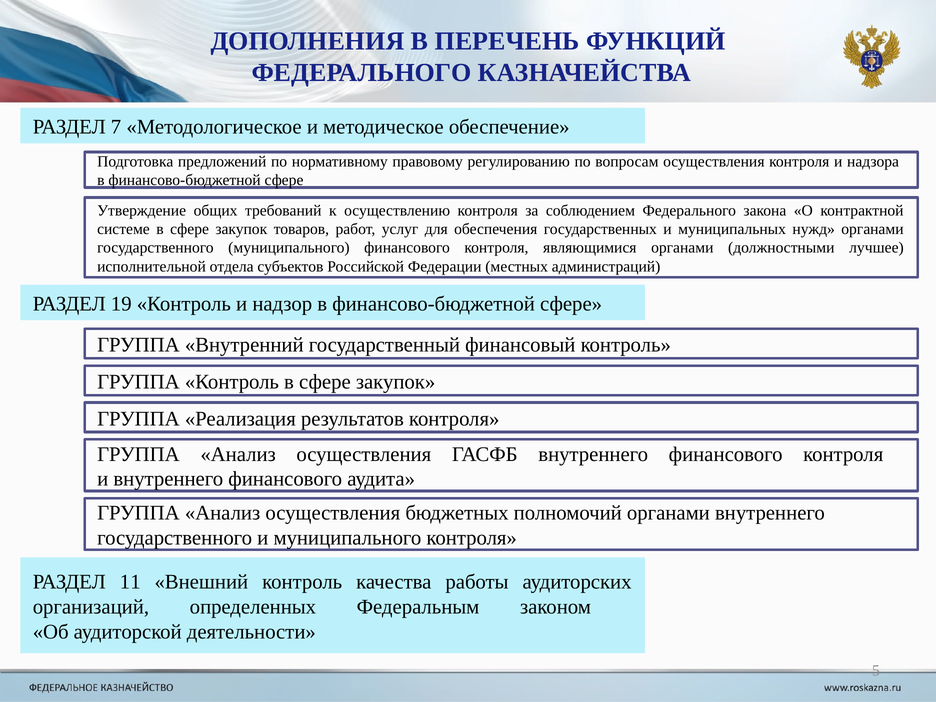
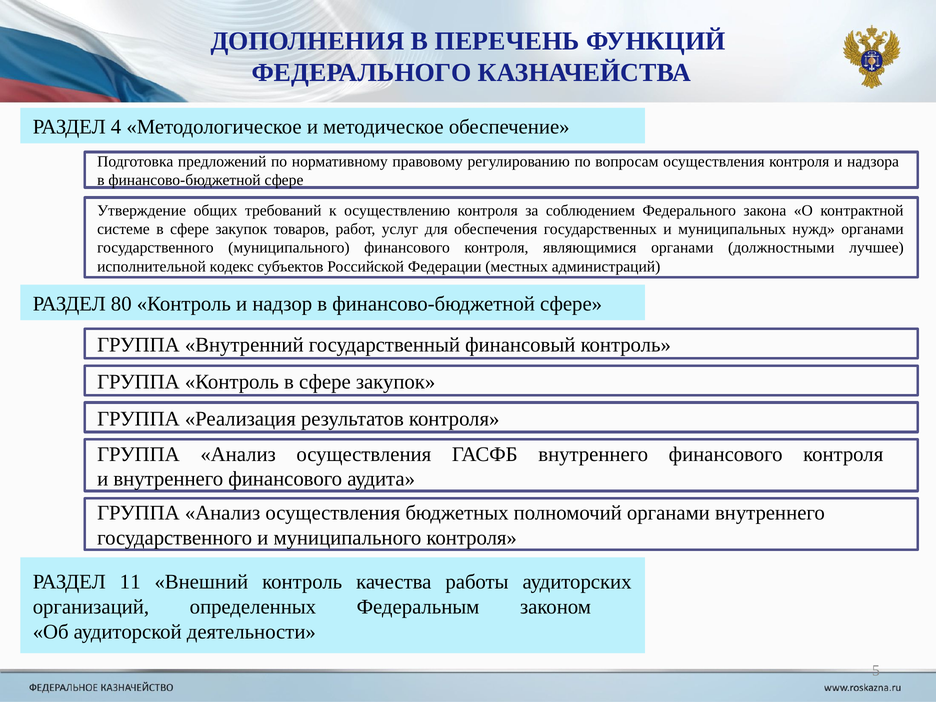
7: 7 -> 4 (116, 127)
отдела: отдела -> кодекс (232, 267)
19: 19 -> 80 (121, 304)
